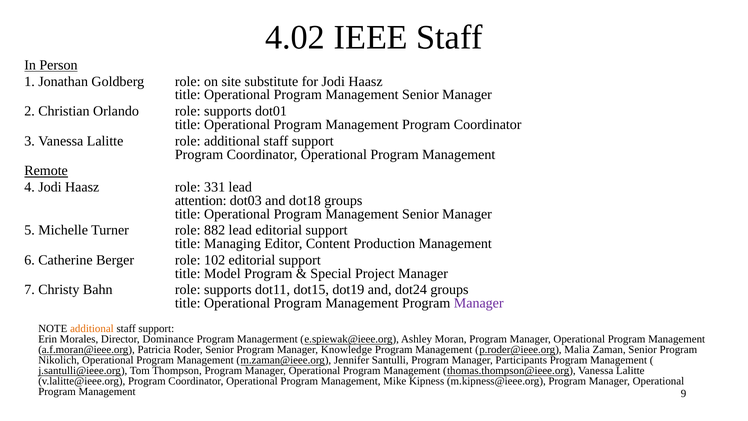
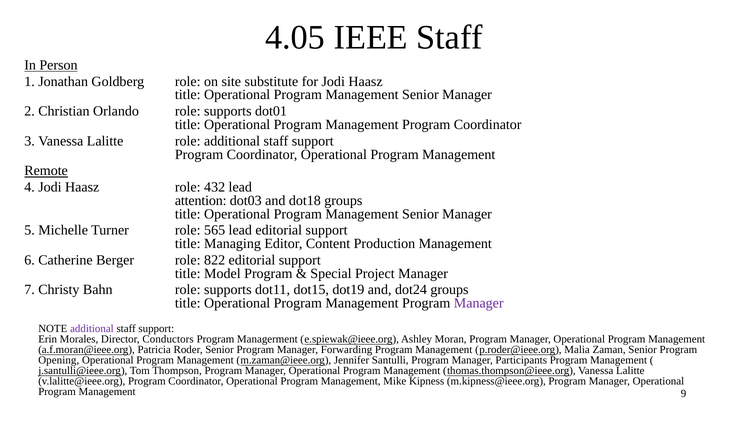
4.02: 4.02 -> 4.05 (295, 37)
331: 331 -> 432 (215, 187)
882: 882 -> 565 (215, 230)
102: 102 -> 822 (215, 260)
additional colour: orange -> purple (92, 329)
Dominance: Dominance -> Conductors (168, 339)
Knowledge: Knowledge -> Forwarding (347, 350)
Nikolich: Nikolich -> Opening (59, 360)
